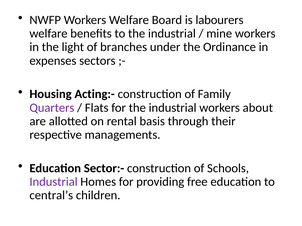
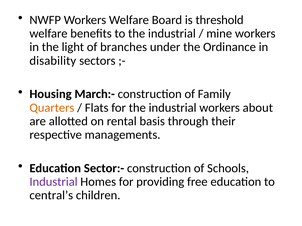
labourers: labourers -> threshold (220, 20)
expenses: expenses -> disability (53, 61)
Acting:-: Acting:- -> March:- (95, 94)
Quarters colour: purple -> orange (52, 108)
